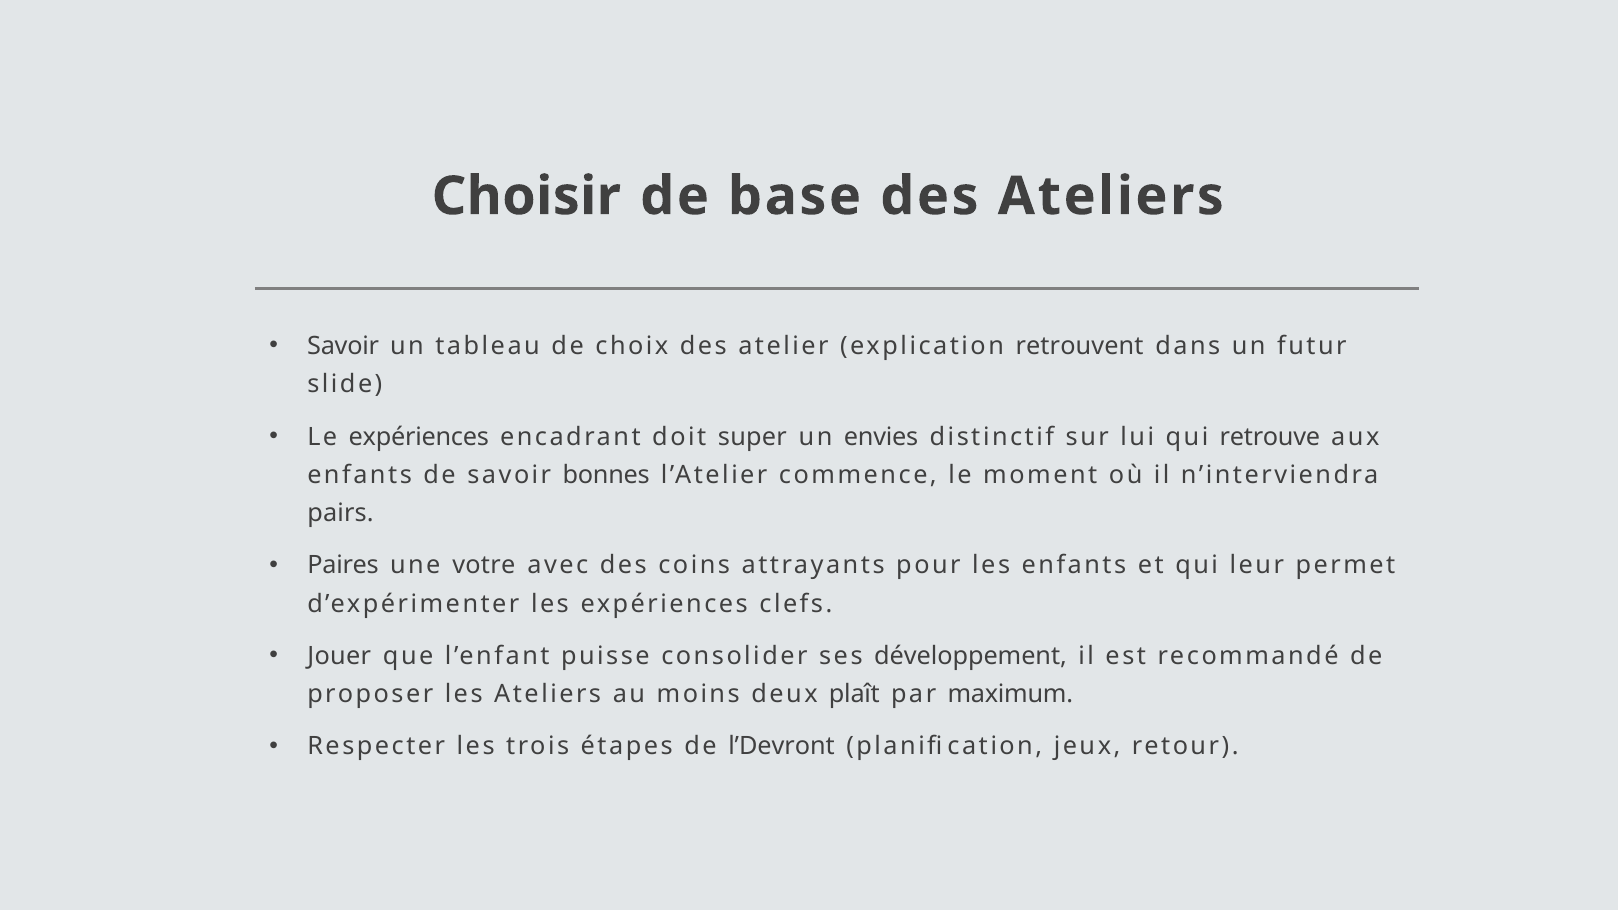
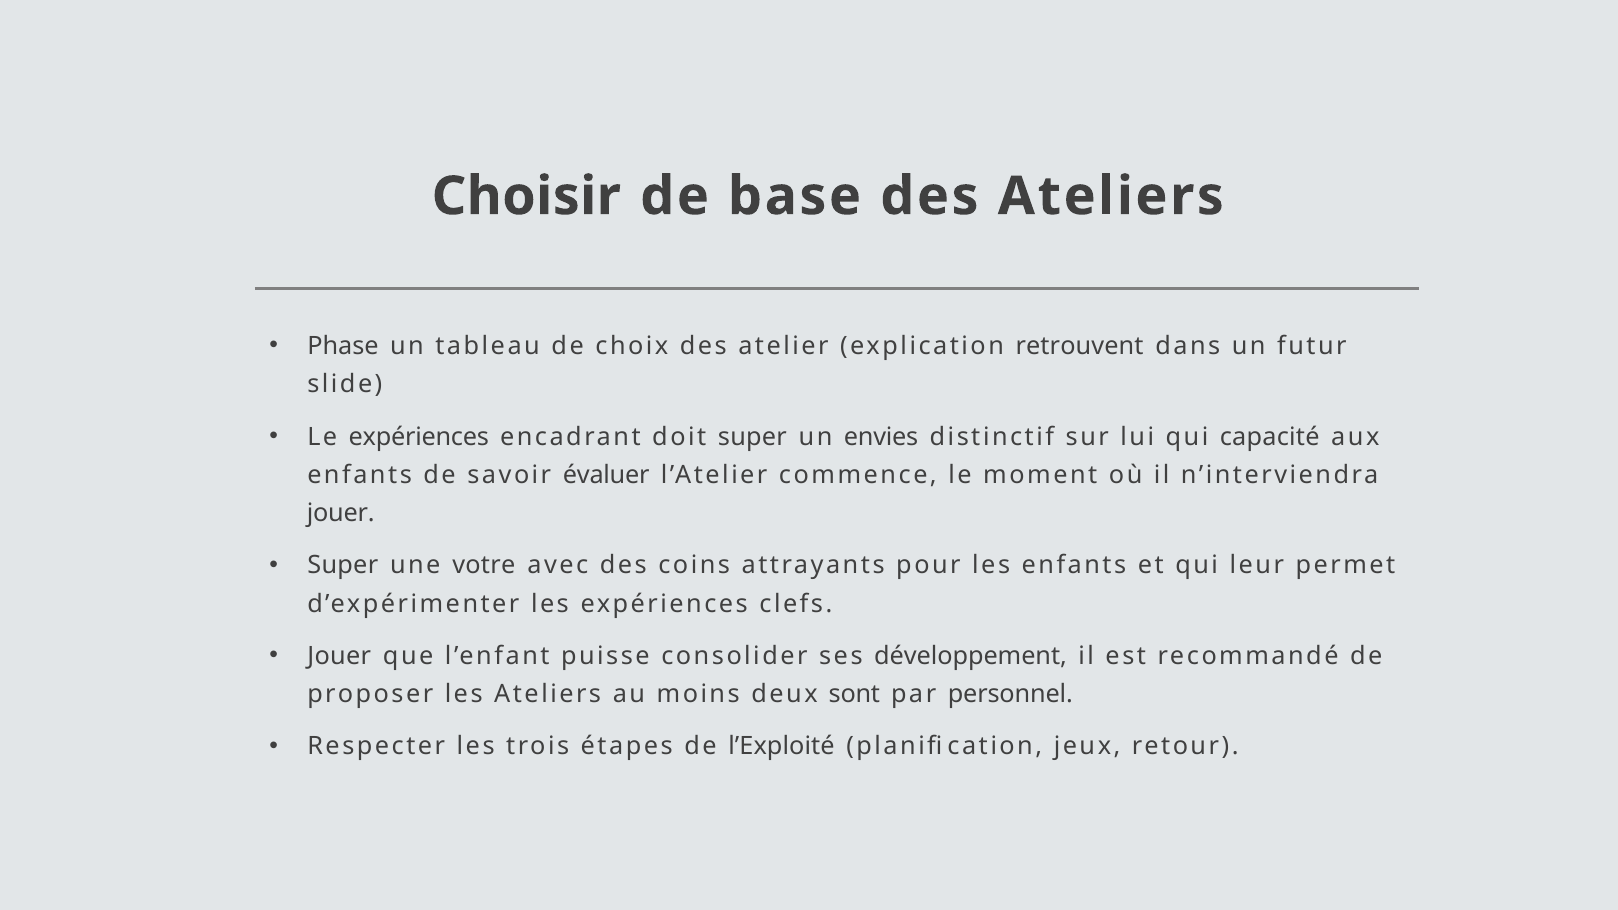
Savoir: Savoir -> Phase (343, 346)
retrouve: retrouve -> capacité (1270, 437)
bonnes: bonnes -> évaluer (606, 475)
pairs: pairs -> jouer (341, 513)
Paires: Paires -> Super (343, 566)
plaît: plaît -> sont (854, 694)
maximum: maximum -> personnel (1010, 694)
l’Devront: l’Devront -> l’Exploité (781, 747)
